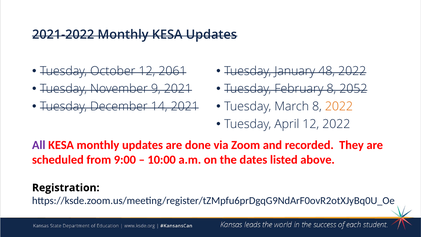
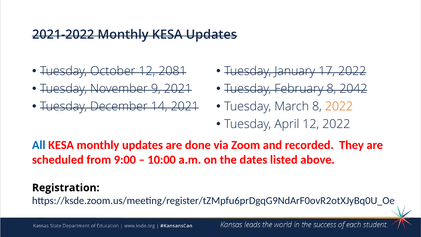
2061: 2061 -> 2081 (172, 71)
48: 48 -> 17 (327, 71)
2052: 2052 -> 2042 (353, 89)
All colour: purple -> blue (39, 145)
